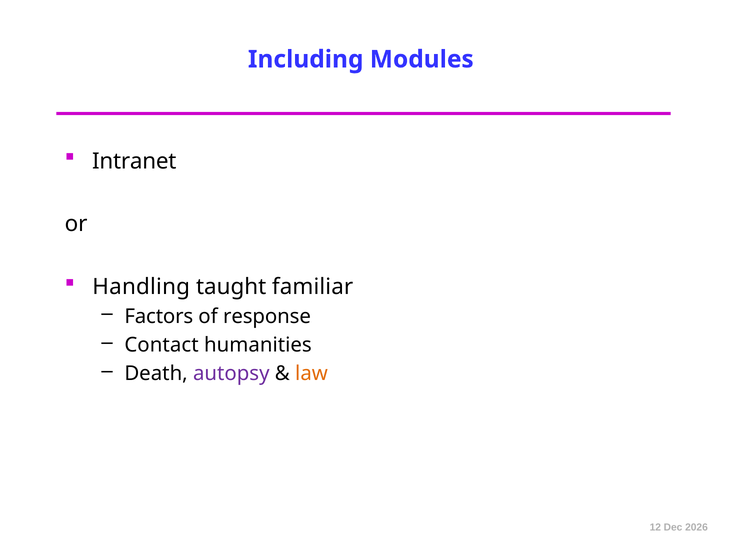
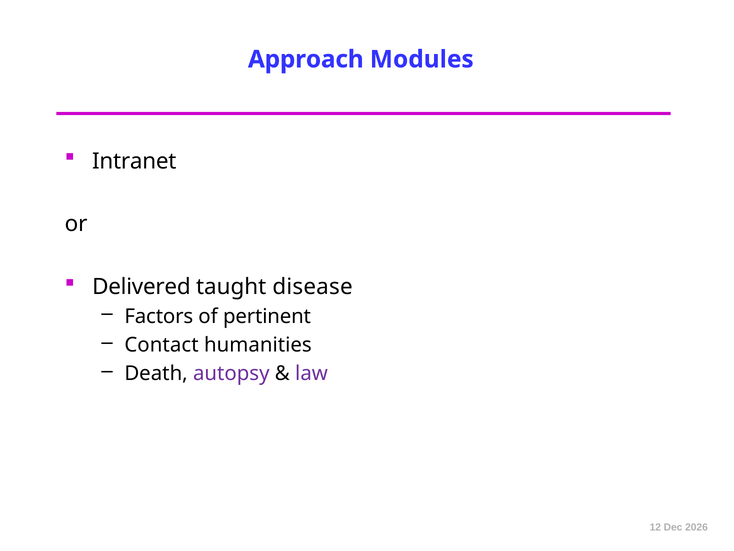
Including: Including -> Approach (306, 59)
Handling: Handling -> Delivered (141, 287)
familiar: familiar -> disease (313, 287)
response: response -> pertinent (267, 316)
law colour: orange -> purple (312, 373)
